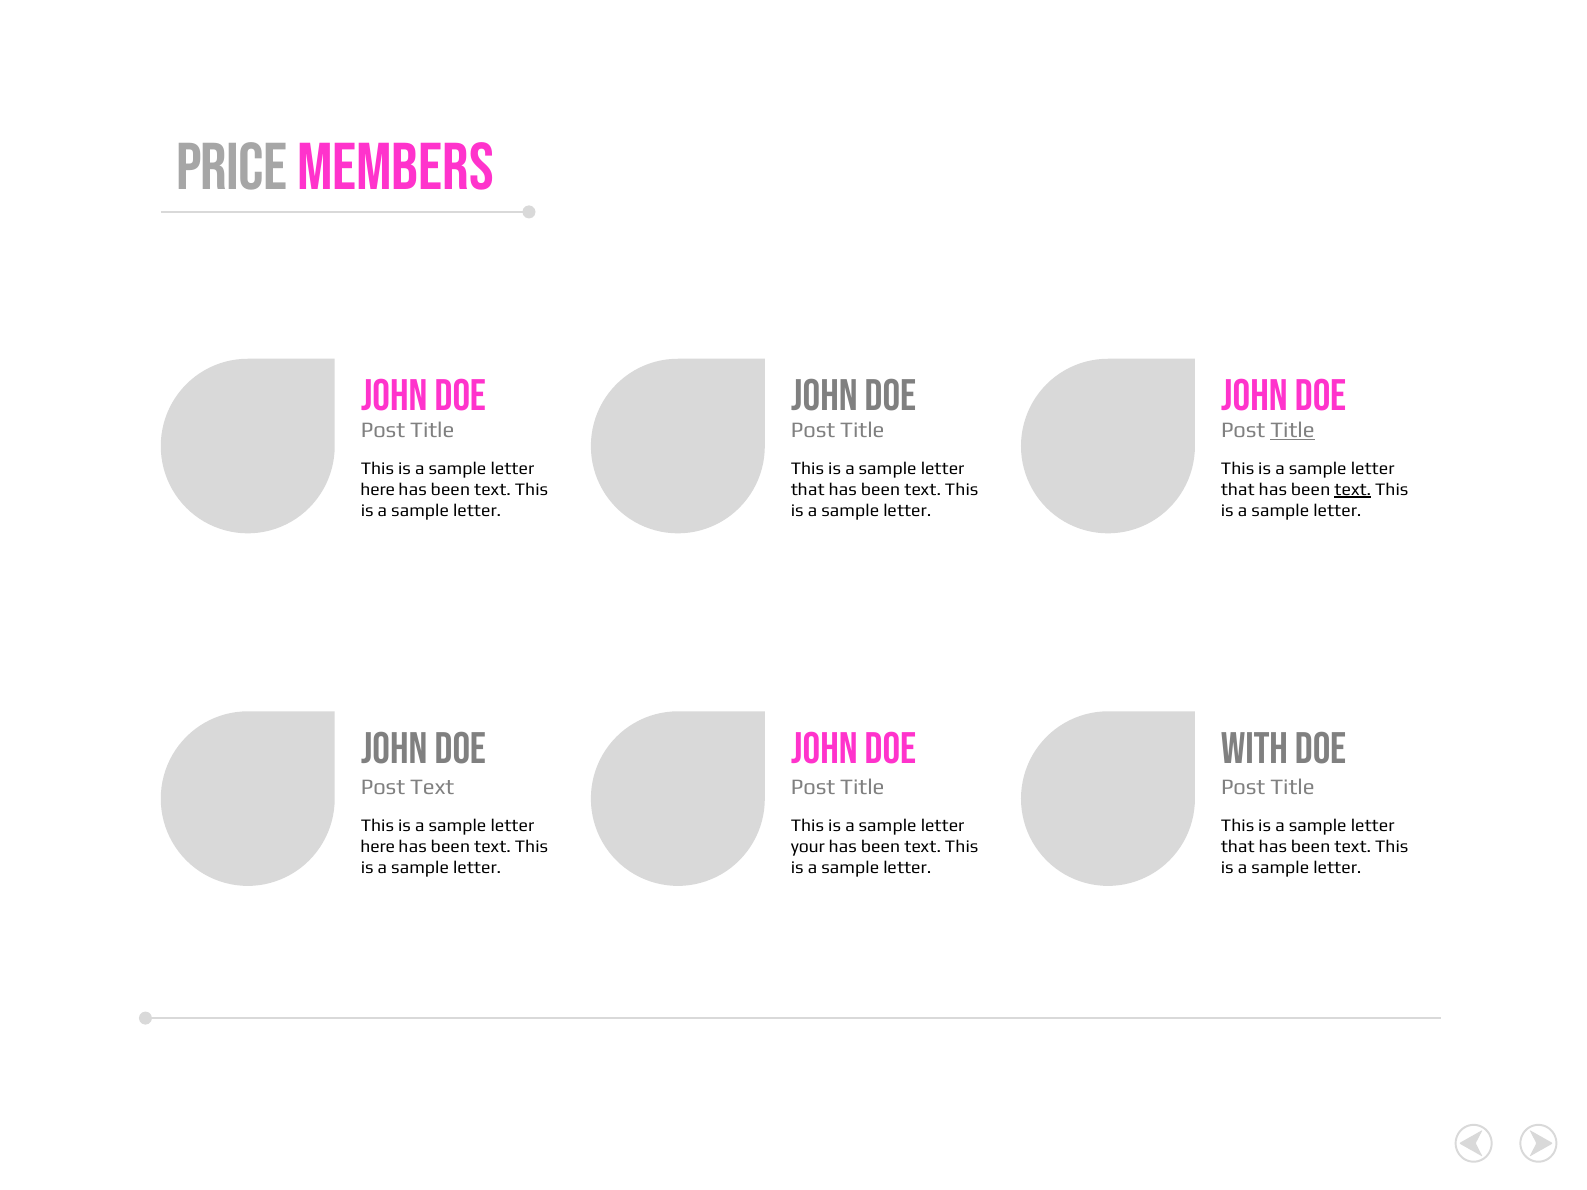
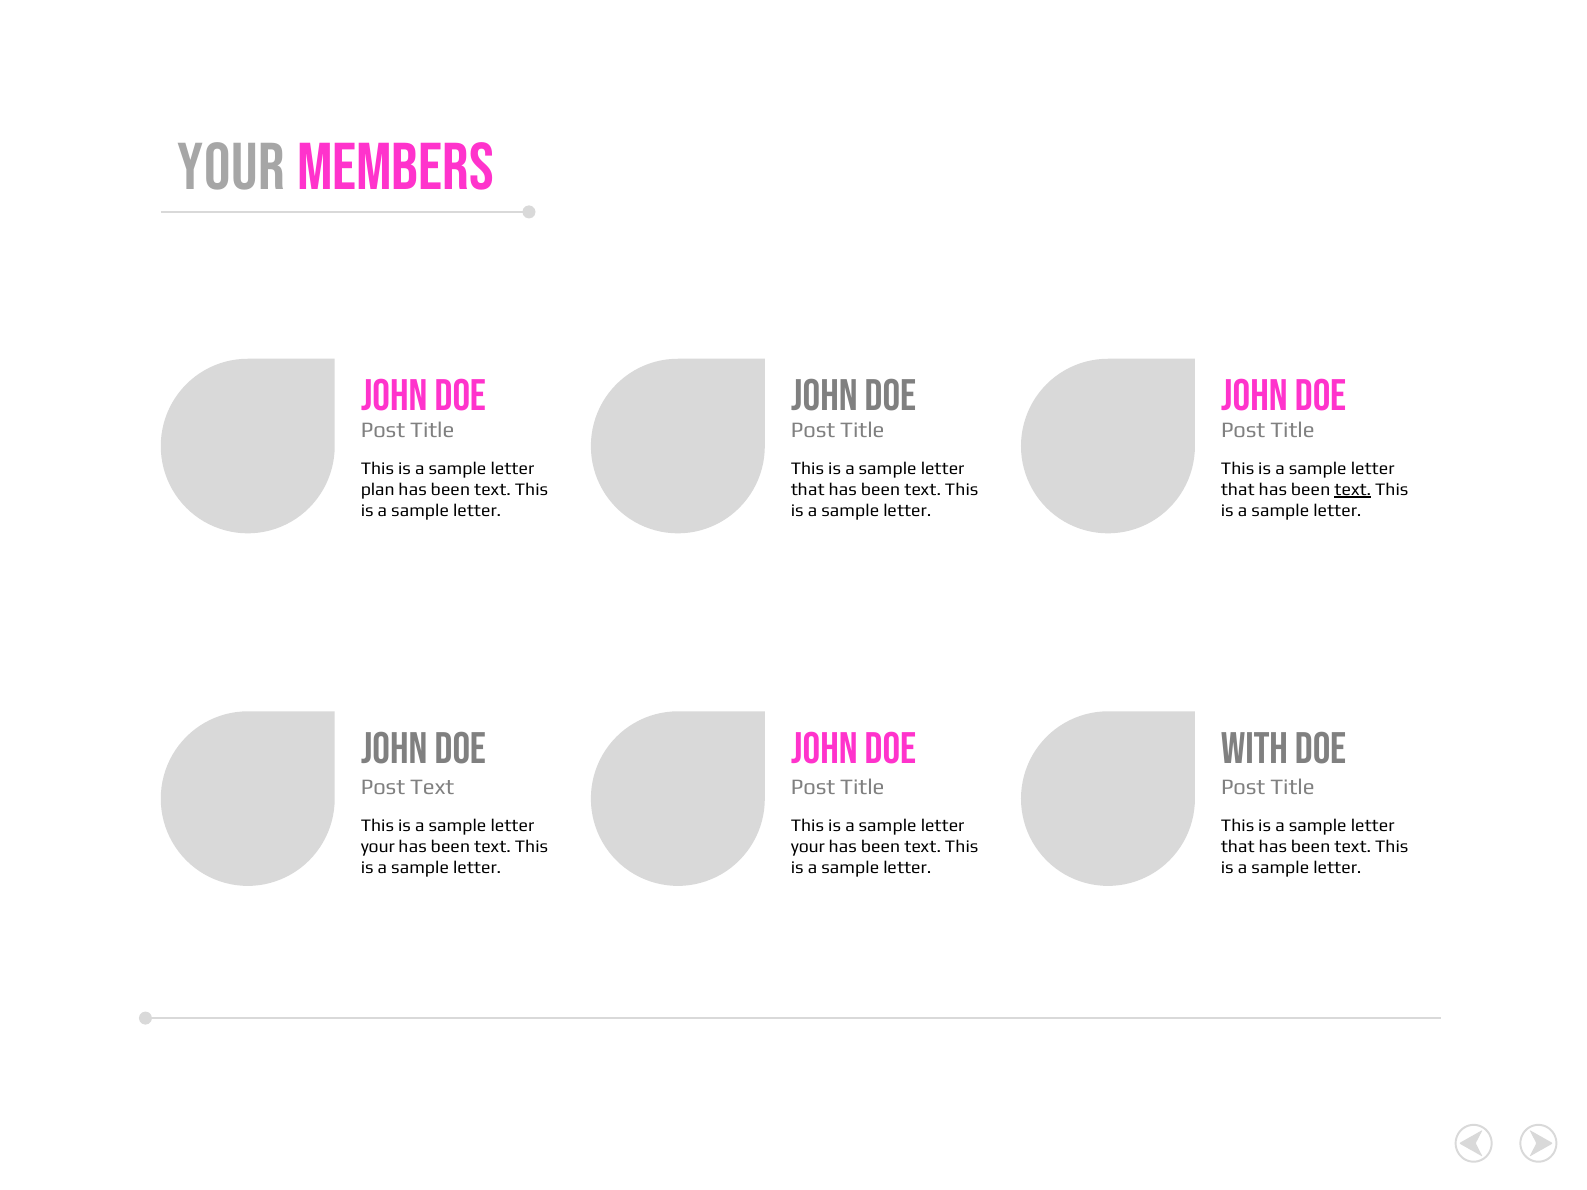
Price: Price -> Your (231, 168)
Title underline: present -> none (1292, 430)
here: here -> plan (378, 490)
here: here -> your (378, 847)
